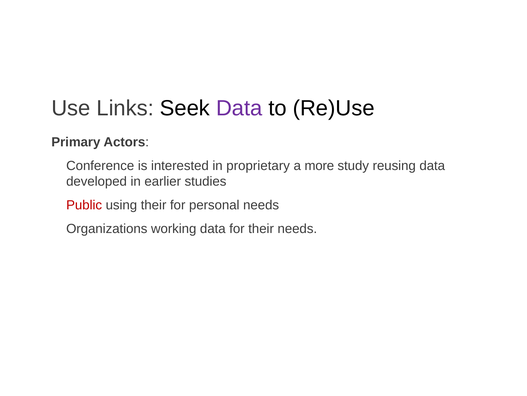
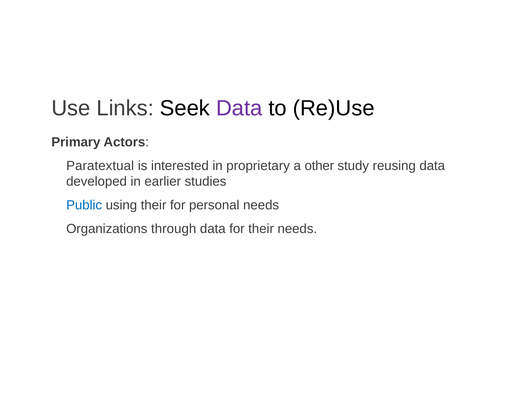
Conference: Conference -> Paratextual (100, 165)
more: more -> other (319, 165)
Public colour: red -> blue (84, 205)
working: working -> through (174, 228)
